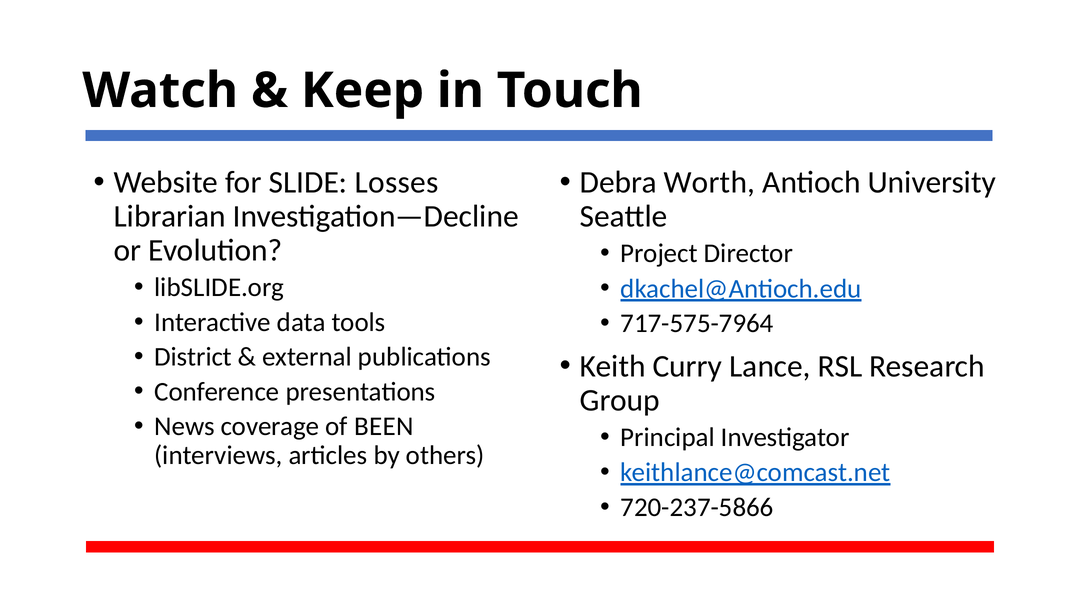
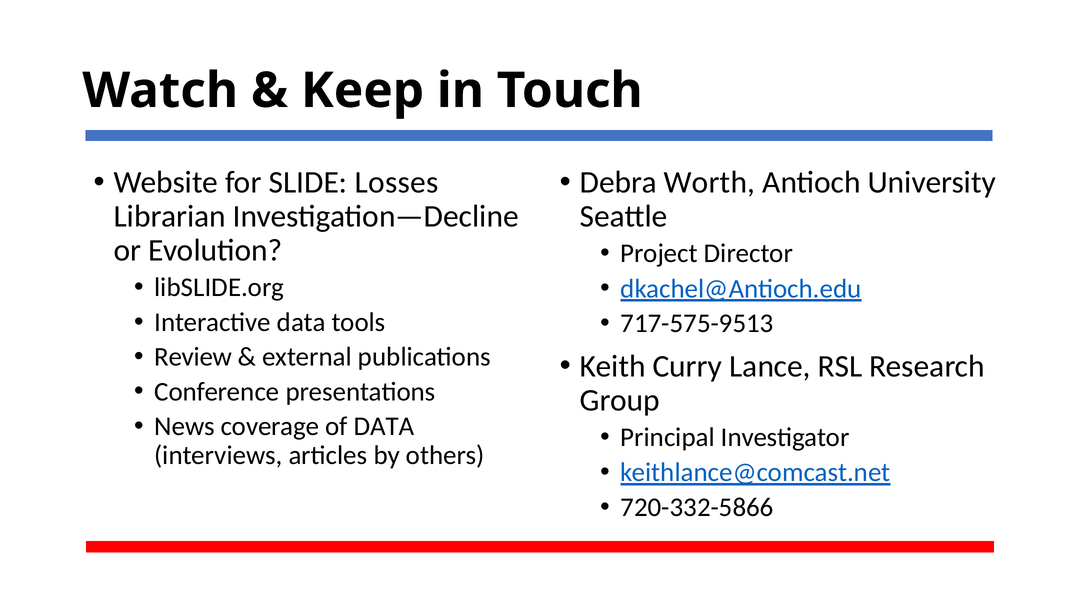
717-575-7964: 717-575-7964 -> 717-575-9513 (697, 324)
District: District -> Review (193, 357)
of BEEN: BEEN -> DATA (384, 427)
720-237-5866: 720-237-5866 -> 720-332-5866 (697, 508)
